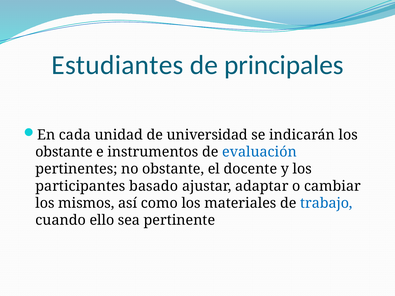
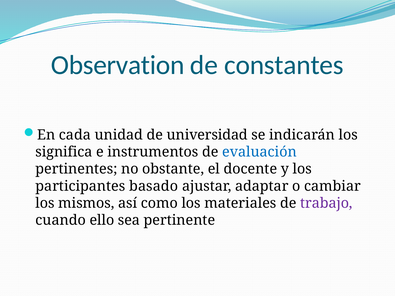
Estudiantes: Estudiantes -> Observation (118, 65)
principales: principales -> constantes (284, 65)
obstante: obstante -> significa (64, 152)
trabajo colour: blue -> purple (326, 203)
